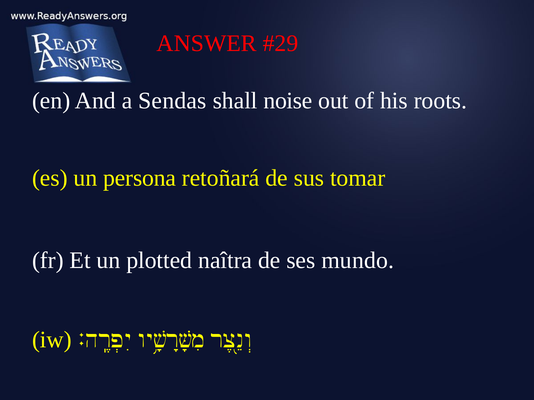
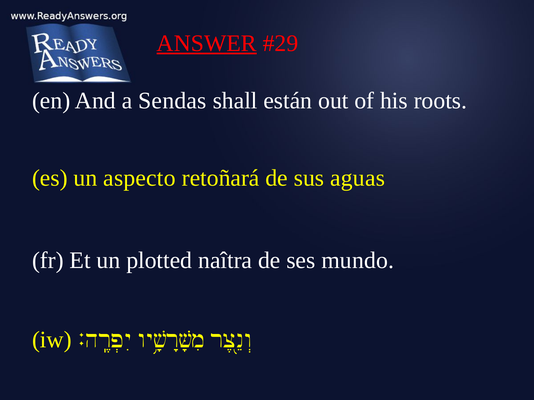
ANSWER underline: none -> present (207, 43)
noise: noise -> están (288, 101)
persona: persona -> aspecto (139, 178)
tomar: tomar -> aguas (358, 178)
